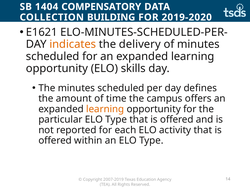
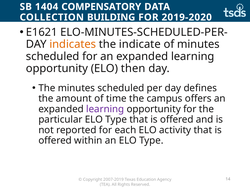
delivery: delivery -> indicate (140, 44)
skills: skills -> then (133, 68)
learning colour: orange -> purple (105, 109)
